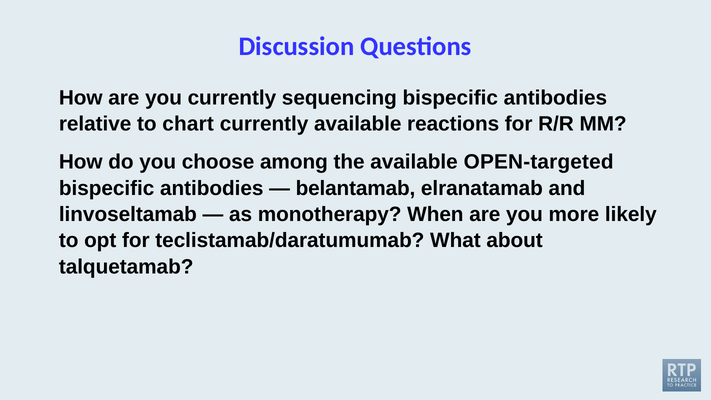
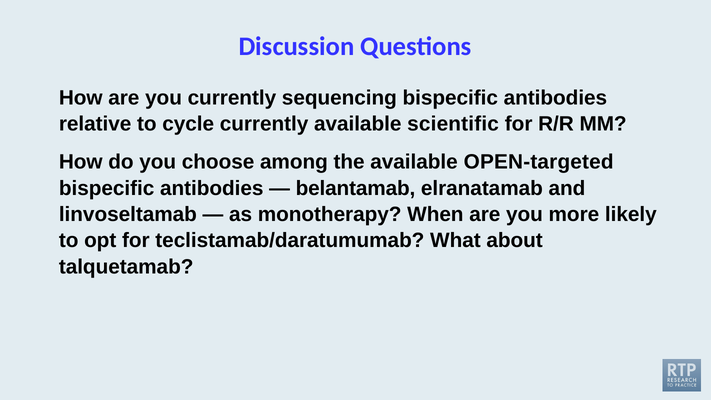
chart: chart -> cycle (188, 124)
reactions: reactions -> scientific (453, 124)
